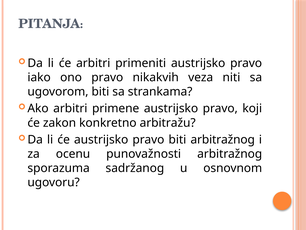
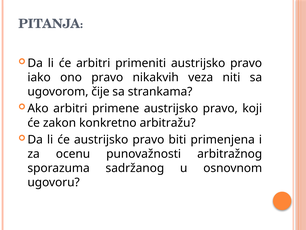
ugovorom biti: biti -> čije (100, 92)
biti arbitražnog: arbitražnog -> primenjena (223, 139)
